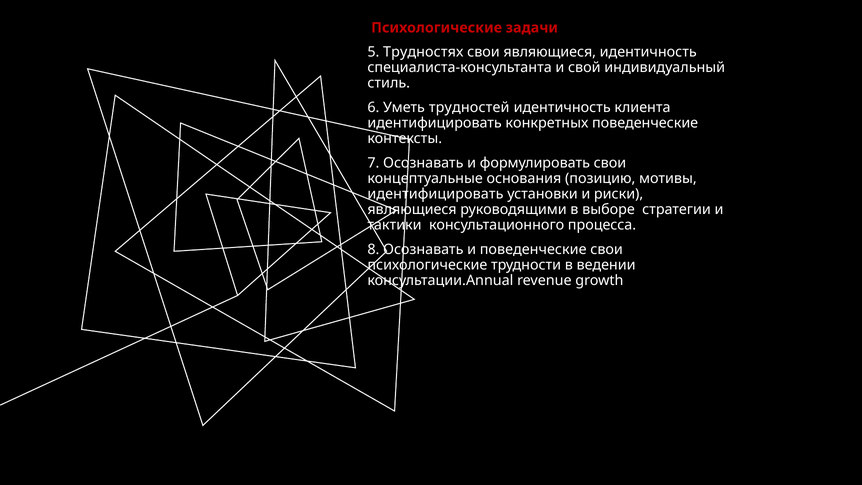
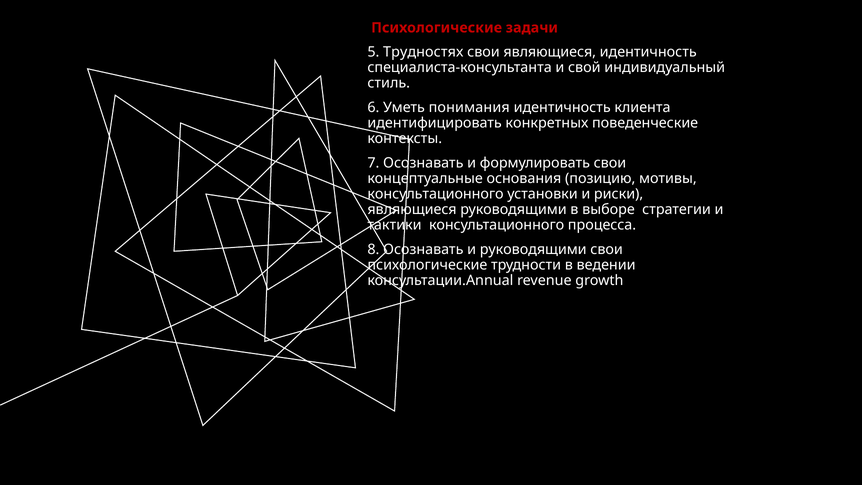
трудностей: трудностей -> понимания (469, 108)
идентифицировать: идентифицировать -> консультационного (436, 194)
и поведенческие: поведенческие -> руководящими (533, 249)
